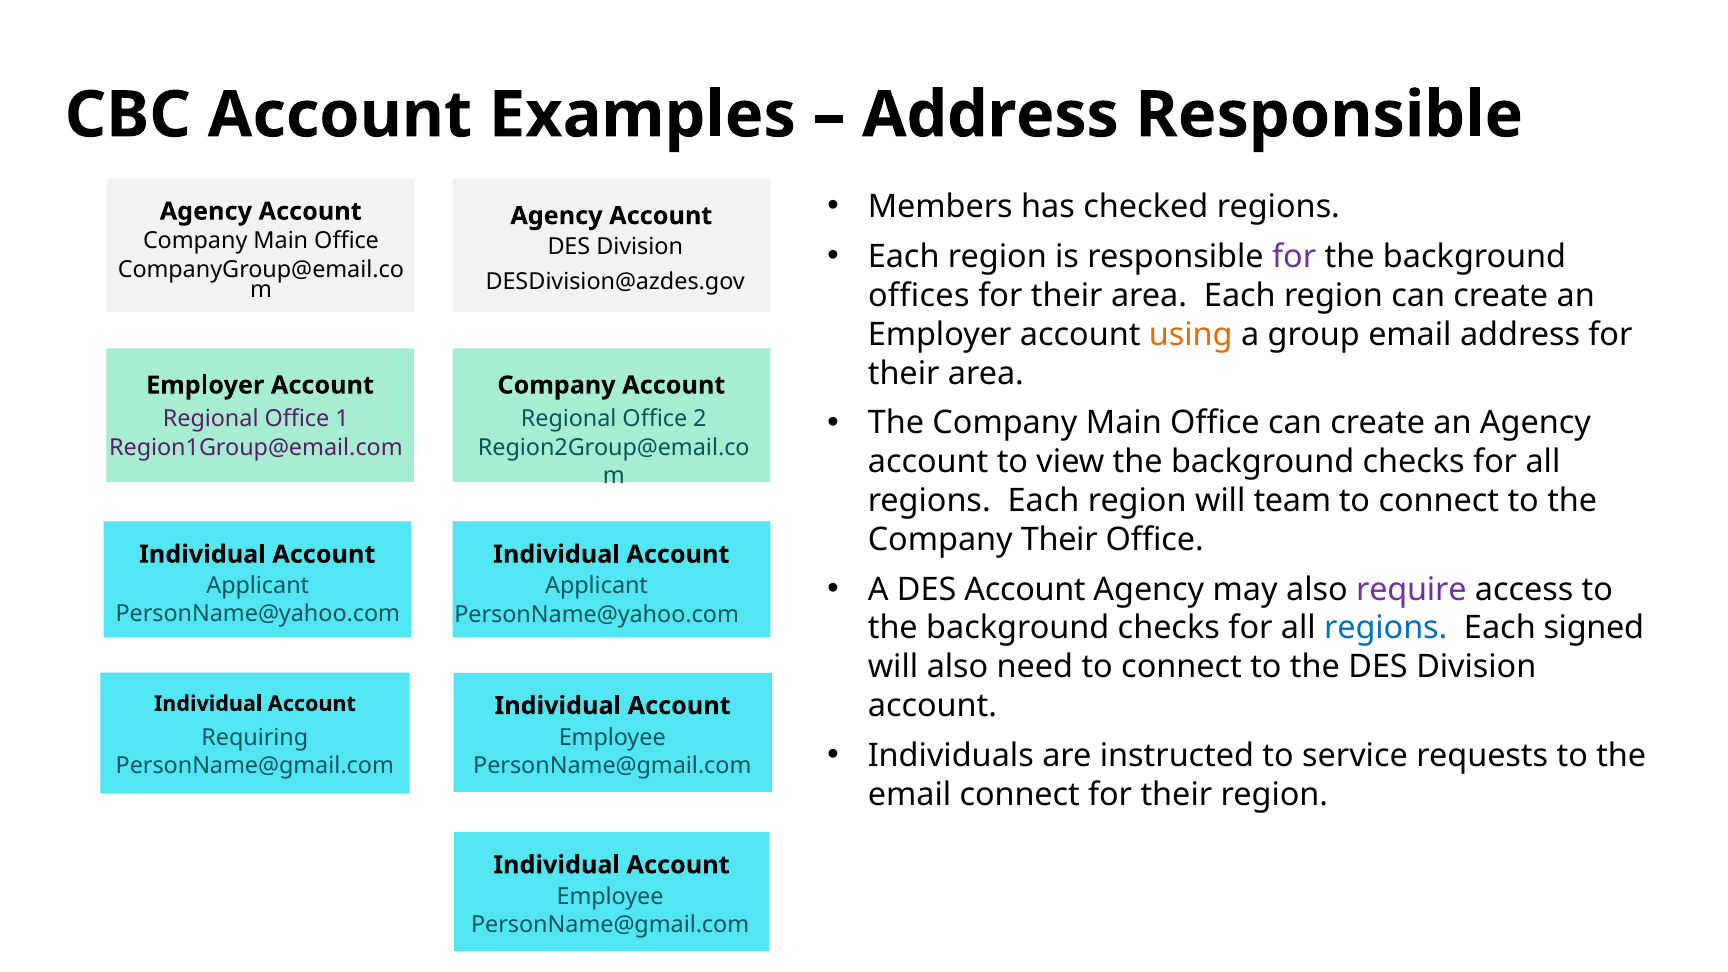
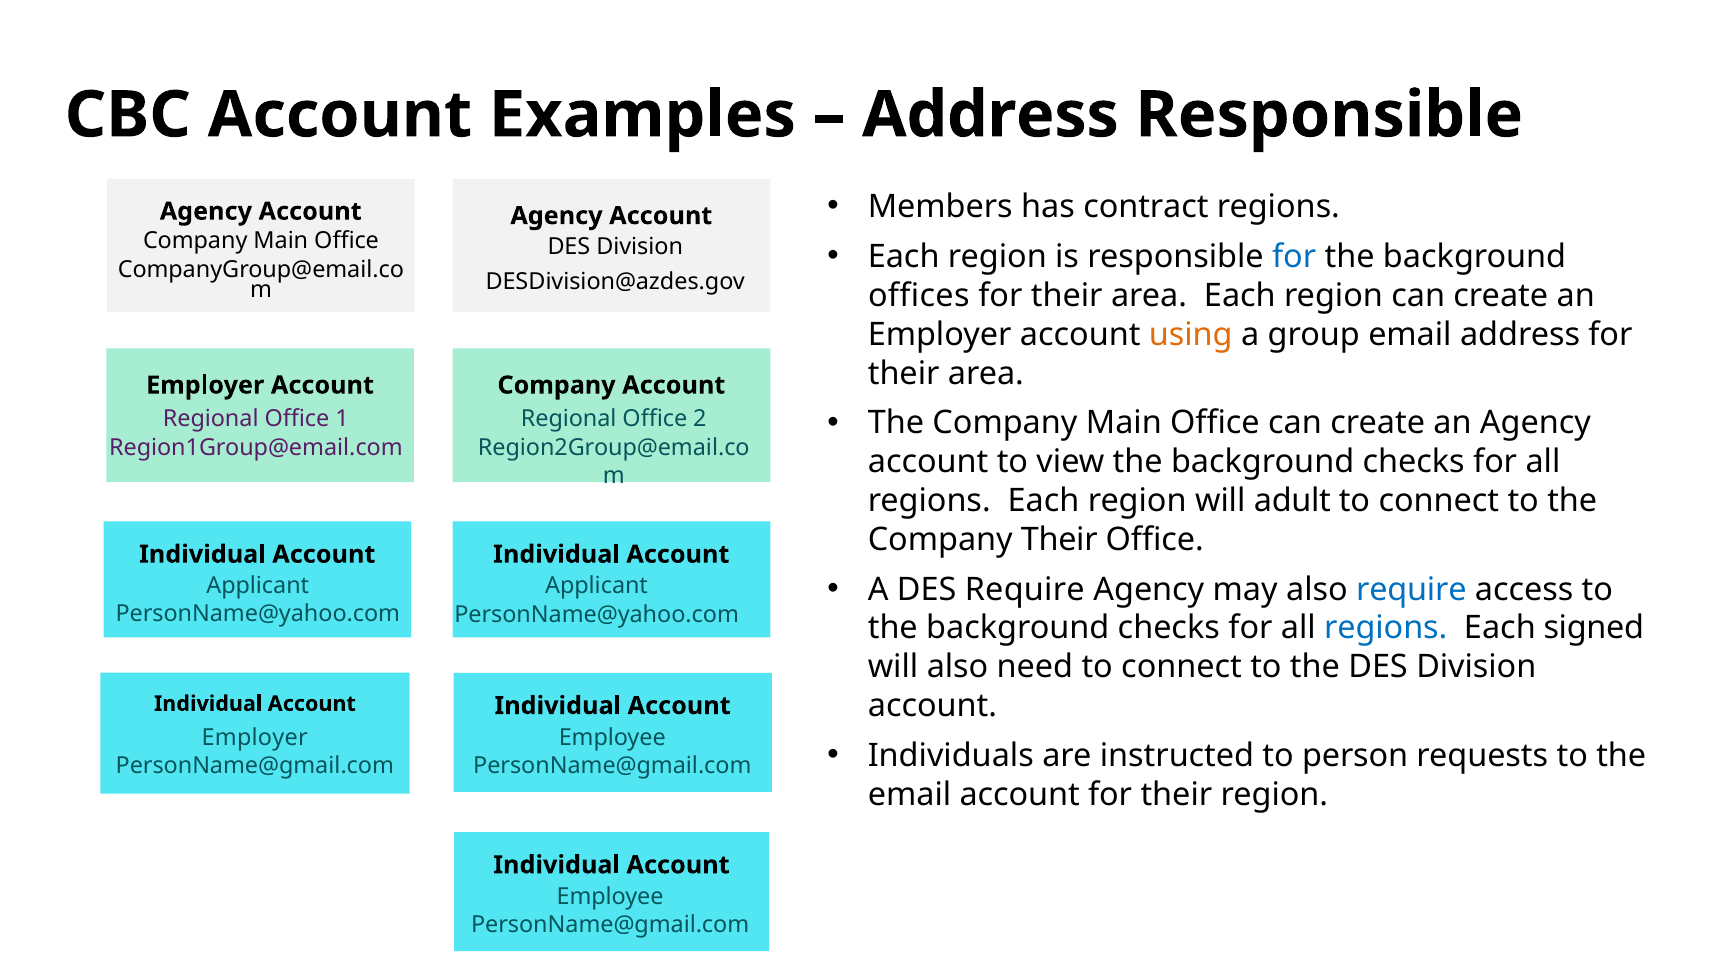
checked: checked -> contract (1146, 207)
for colour: purple -> blue (1294, 257)
team: team -> adult (1292, 501)
DES Account: Account -> Require (1025, 589)
require colour: purple -> blue (1411, 589)
Requiring: Requiring -> Employer (255, 738)
service: service -> person (1355, 756)
email connect: connect -> account (1020, 795)
